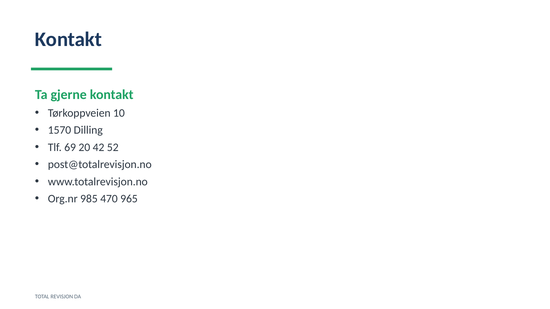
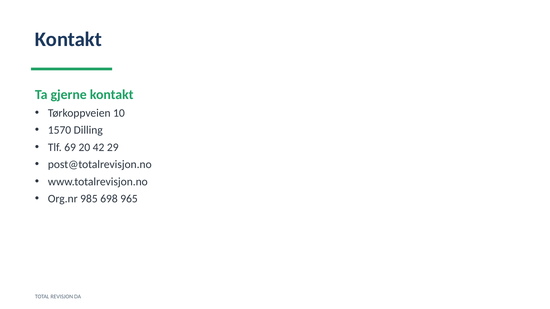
52: 52 -> 29 (113, 147)
470: 470 -> 698 (109, 199)
